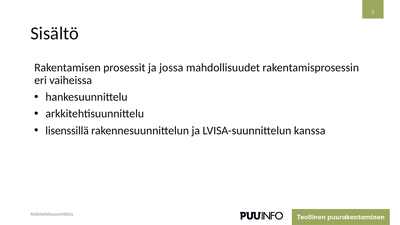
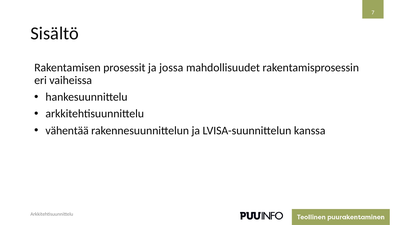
lisenssillä: lisenssillä -> vähentää (67, 131)
